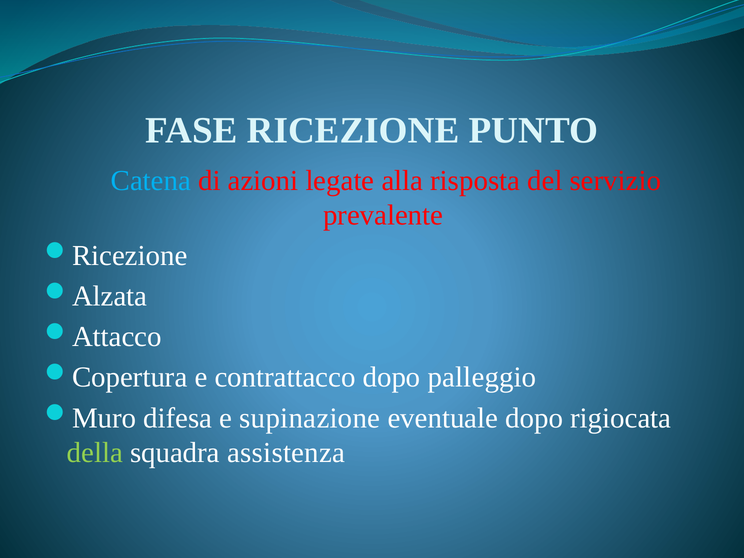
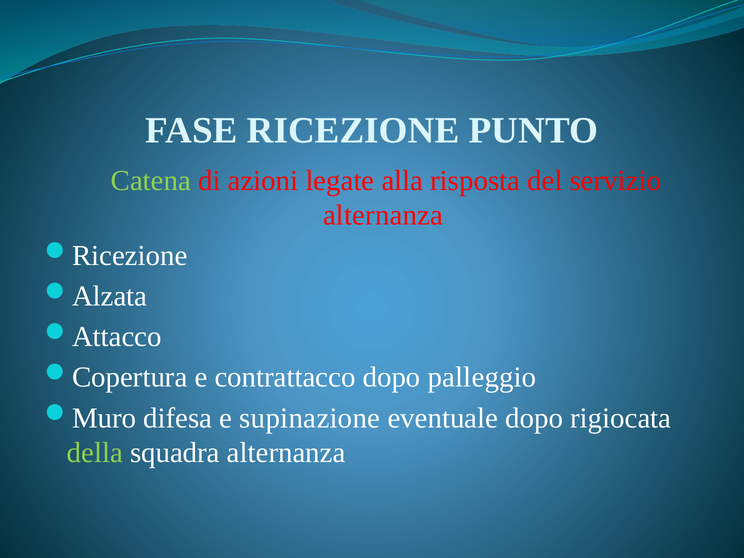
Catena colour: light blue -> light green (151, 181)
prevalente: prevalente -> alternanza (383, 215)
squadra assistenza: assistenza -> alternanza (286, 453)
